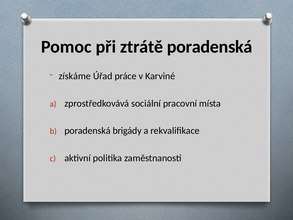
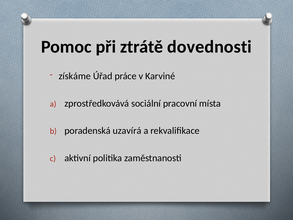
ztrátě poradenská: poradenská -> dovednosti (209, 47)
brigády: brigády -> uzavírá (127, 131)
